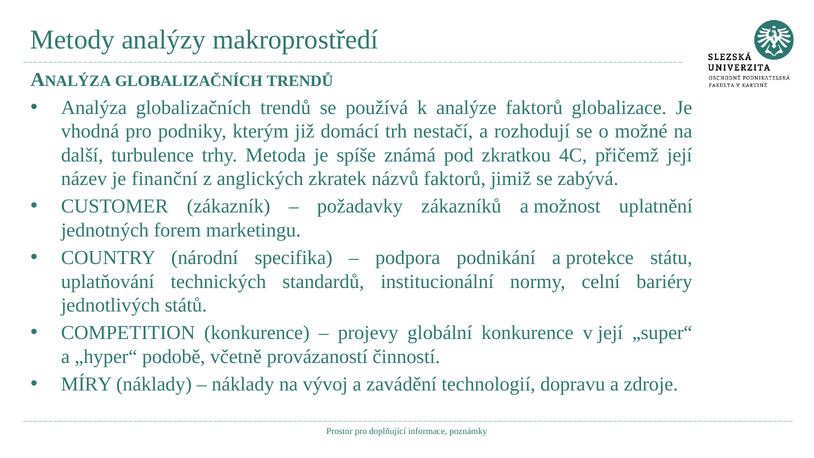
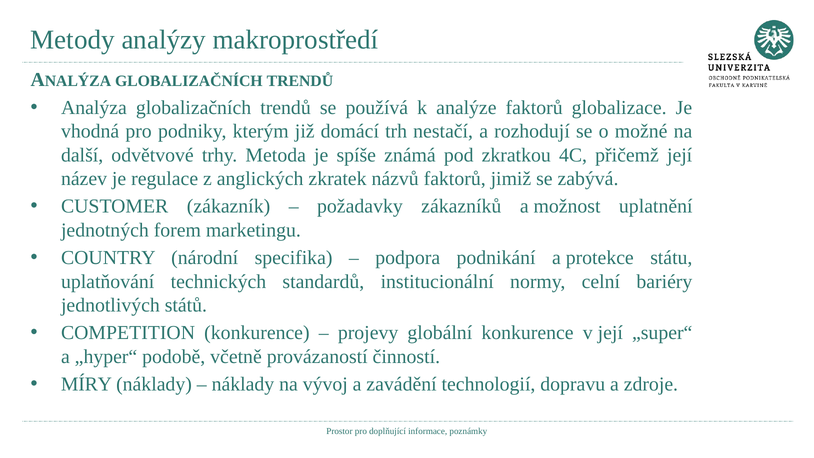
turbulence: turbulence -> odvětvové (153, 155)
finanční: finanční -> regulace (165, 179)
